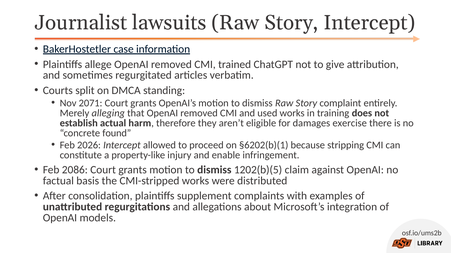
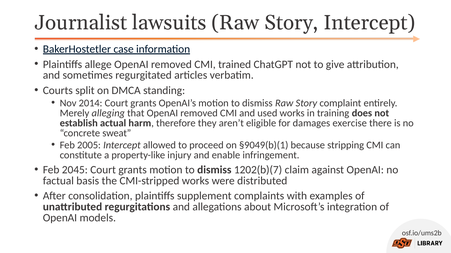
2071: 2071 -> 2014 (91, 103)
found: found -> sweat (117, 133)
2026: 2026 -> 2005 (89, 146)
§6202(b)(1: §6202(b)(1 -> §9049(b)(1 (264, 146)
2086: 2086 -> 2045 (75, 170)
1202(b)(5: 1202(b)(5 -> 1202(b)(7 (258, 170)
